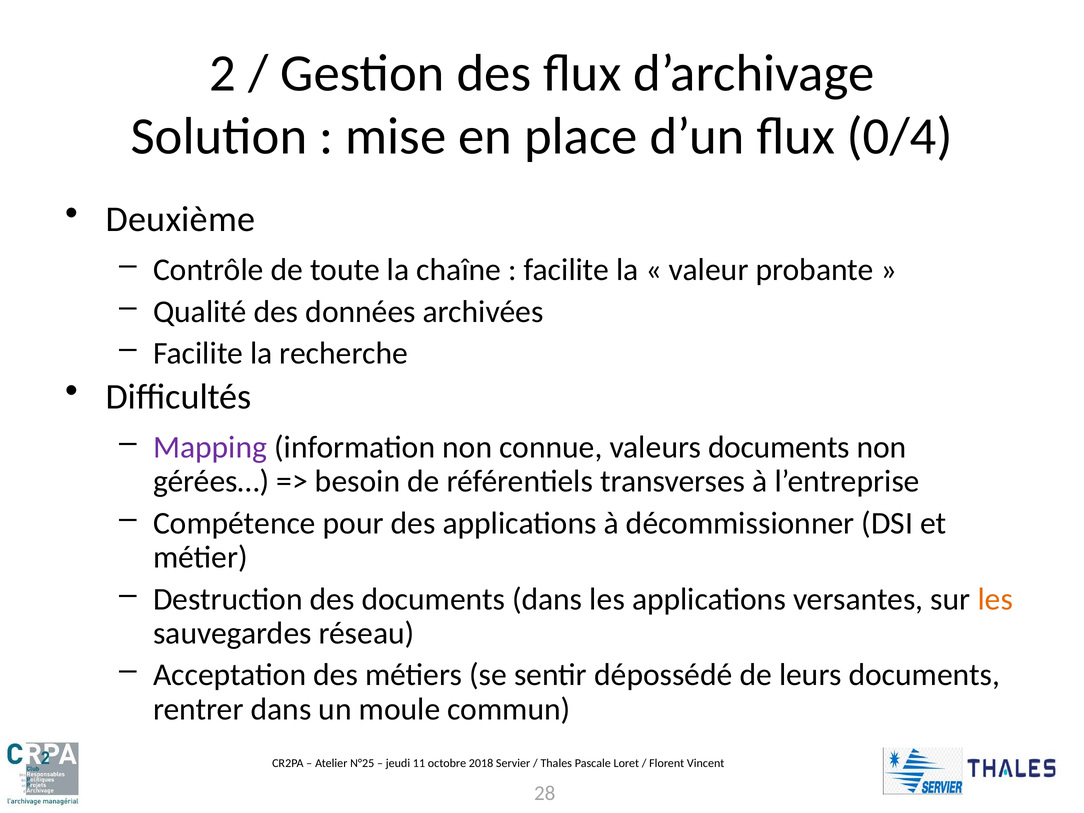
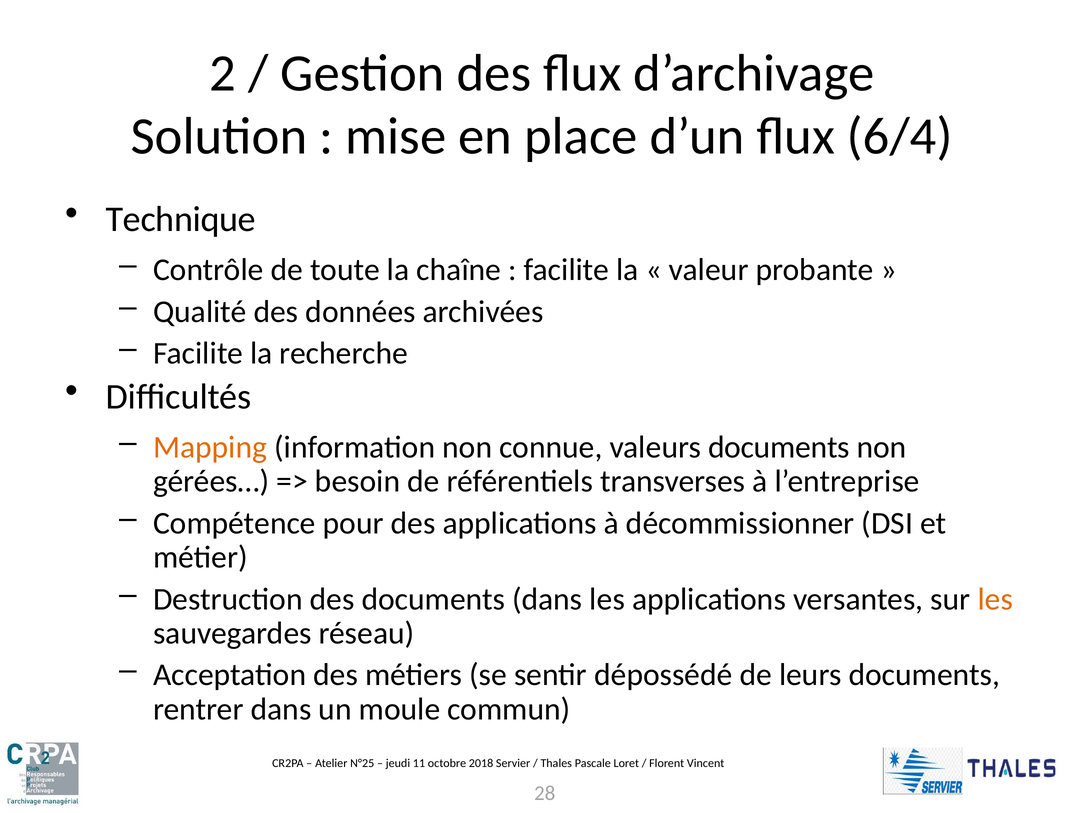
0/4: 0/4 -> 6/4 (900, 137)
Deuxième: Deuxième -> Technique (181, 219)
Mapping colour: purple -> orange (210, 447)
